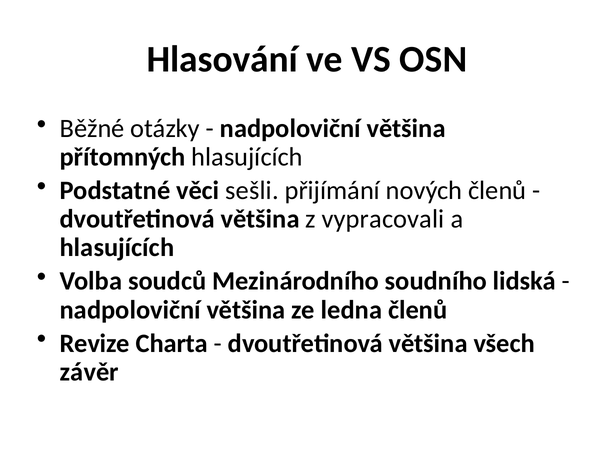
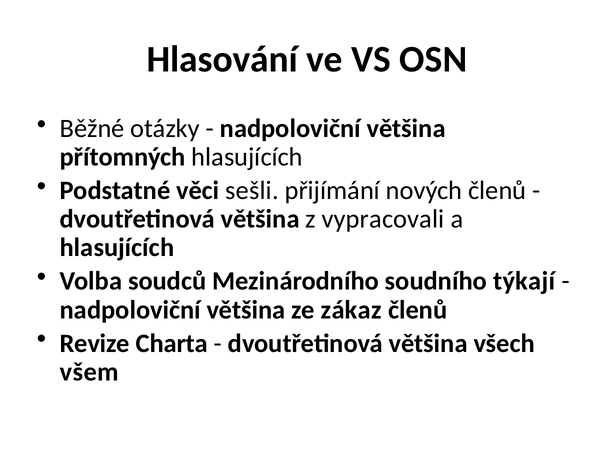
lidská: lidská -> týkají (524, 281)
ledna: ledna -> zákaz (351, 309)
závěr: závěr -> všem (89, 372)
